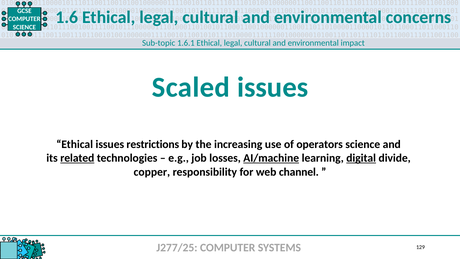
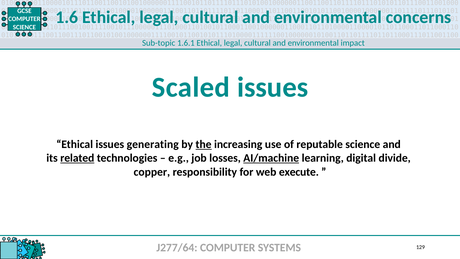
restrictions: restrictions -> generating (153, 144)
the underline: none -> present (204, 144)
operators: operators -> reputable (320, 144)
digital underline: present -> none (361, 158)
channel: channel -> execute (299, 172)
J277/25: J277/25 -> J277/64 (177, 247)
